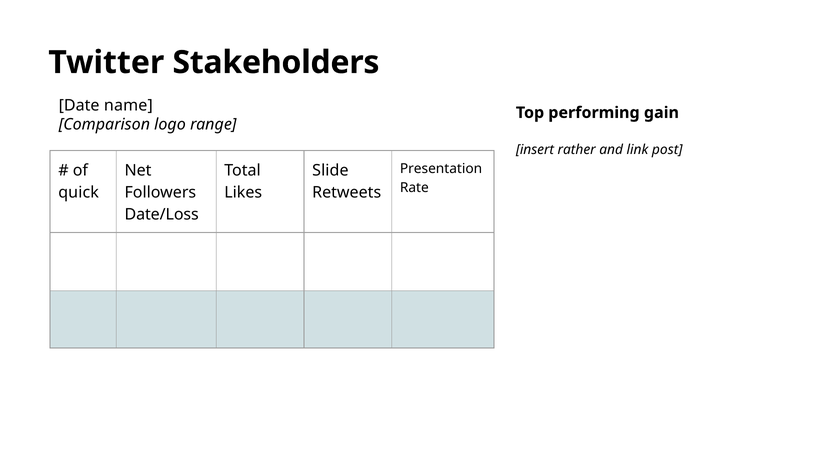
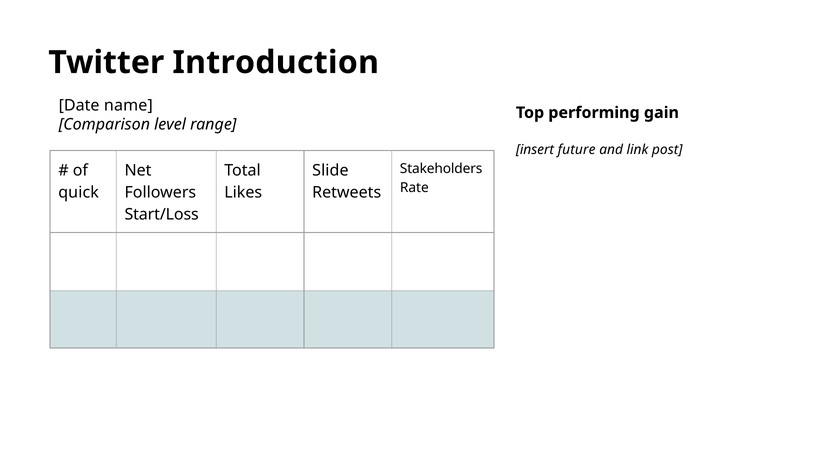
Stakeholders: Stakeholders -> Introduction (276, 63)
logo: logo -> level (170, 125)
rather: rather -> future (577, 150)
Presentation: Presentation -> Stakeholders (441, 169)
Date/Loss: Date/Loss -> Start/Loss (162, 214)
